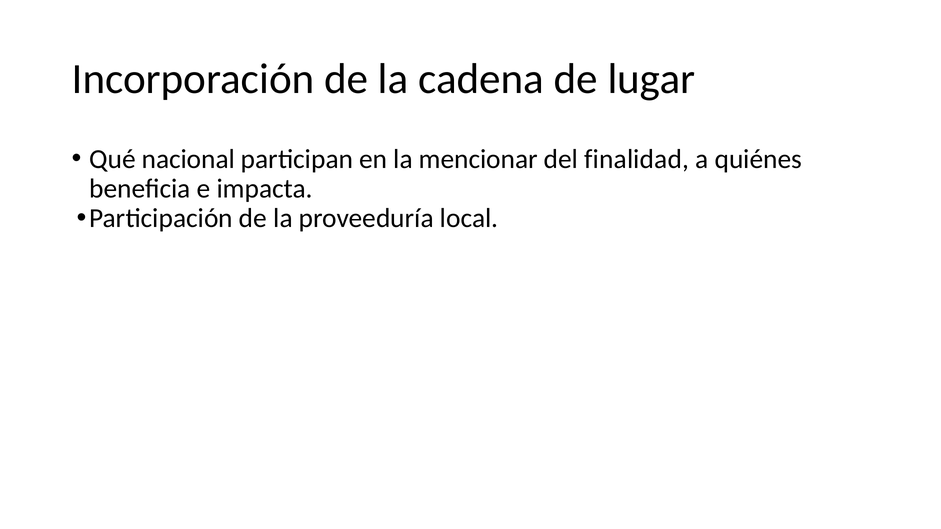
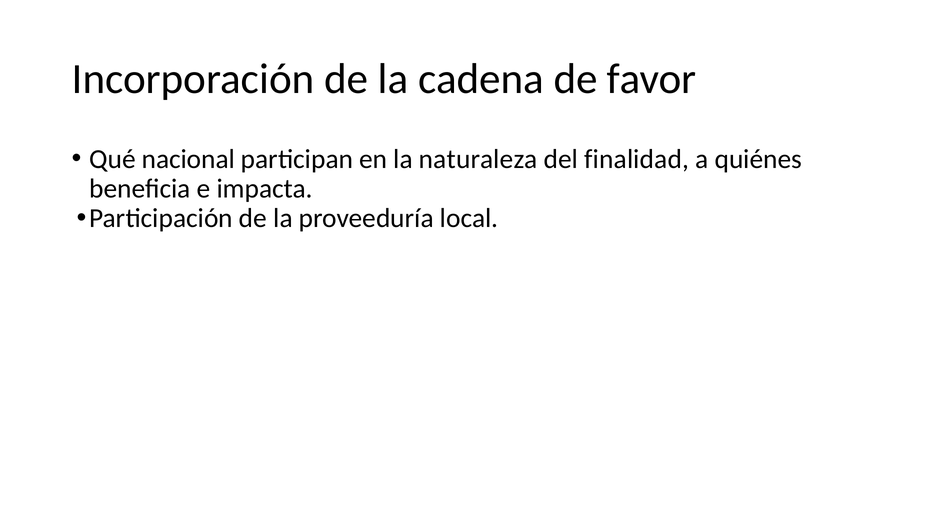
lugar: lugar -> favor (651, 79)
mencionar: mencionar -> naturaleza (478, 159)
